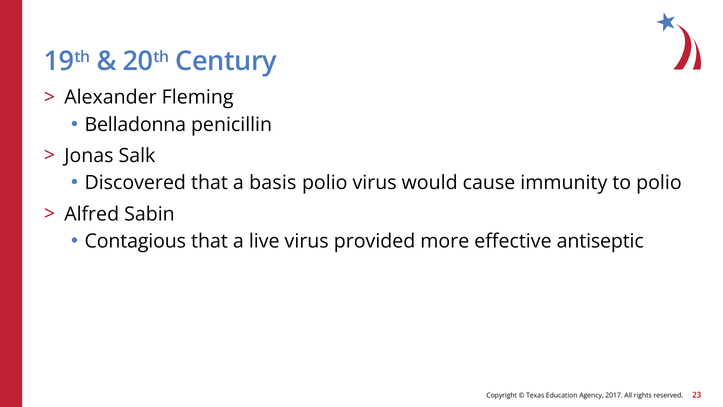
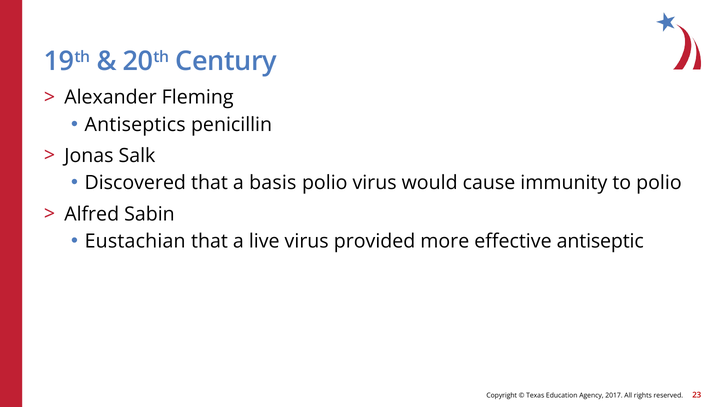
Belladonna: Belladonna -> Antiseptics (135, 125)
Contagious: Contagious -> Eustachian (135, 241)
